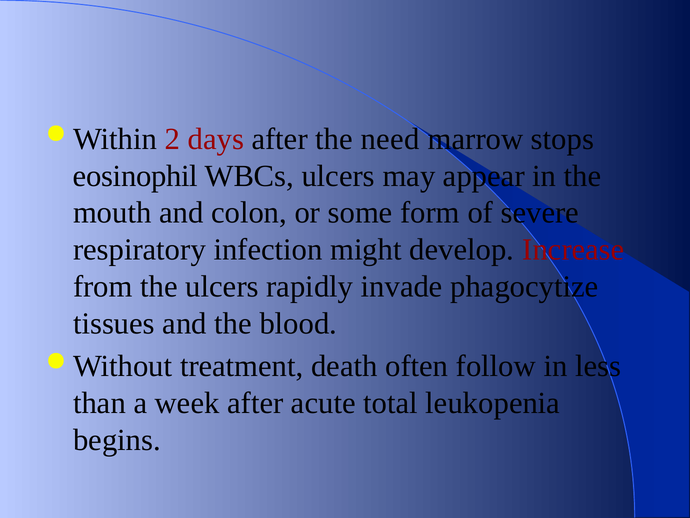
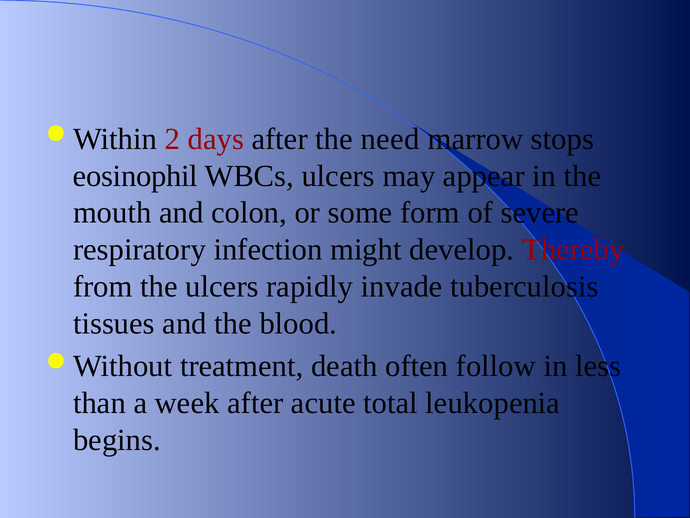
Increase: Increase -> Thereby (573, 249)
phagocytize: phagocytize -> tuberculosis (524, 286)
